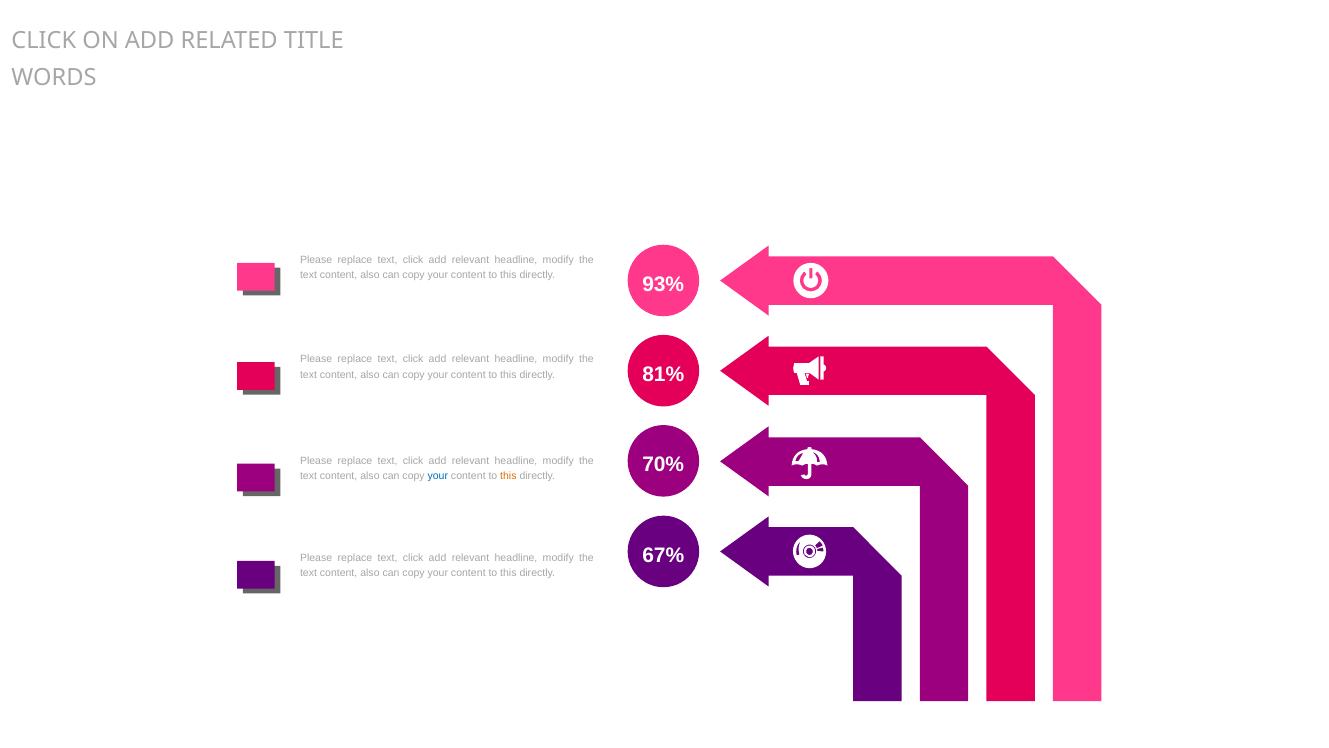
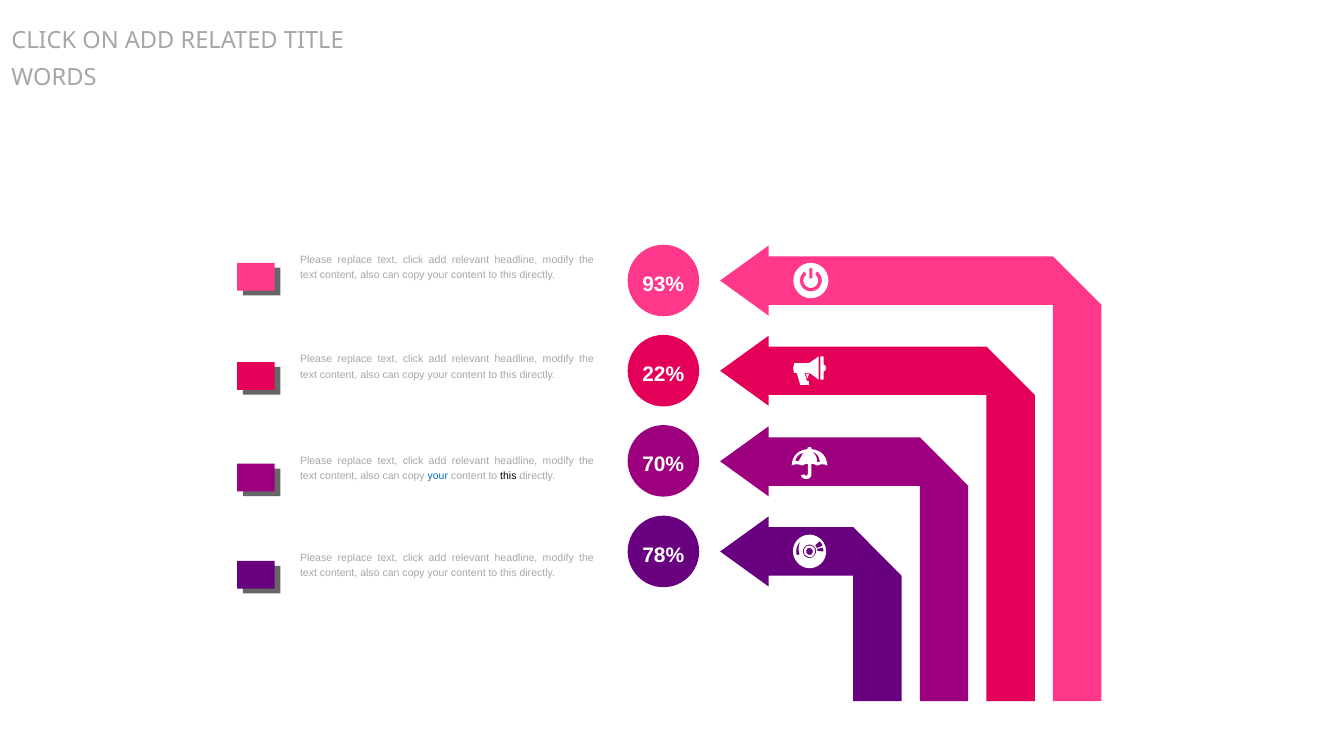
81%: 81% -> 22% (663, 374)
this colour: orange -> black (508, 476)
67%: 67% -> 78% (663, 555)
